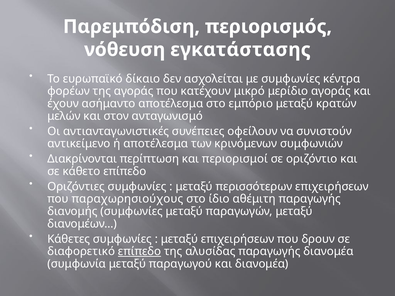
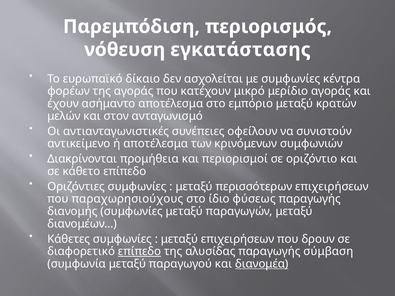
περίπτωση: περίπτωση -> προμήθεια (149, 159)
αθέμιτη: αθέμιτη -> φύσεως (254, 199)
παραγωγής διανομέα: διανομέα -> σύμβαση (328, 252)
διανομέα underline: none -> present (262, 264)
